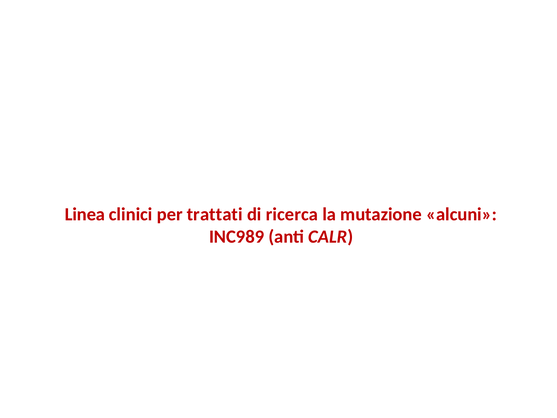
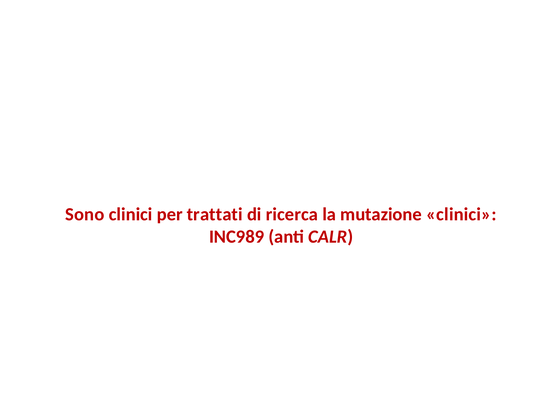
Linea: Linea -> Sono (85, 214)
mutazione alcuni: alcuni -> clinici (461, 214)
